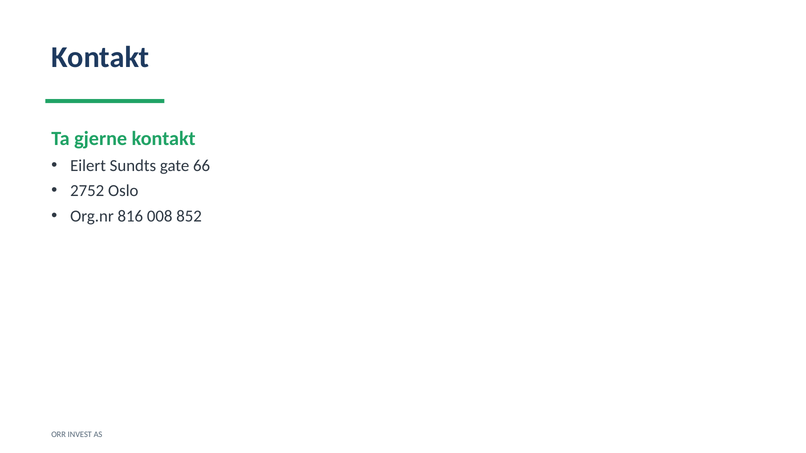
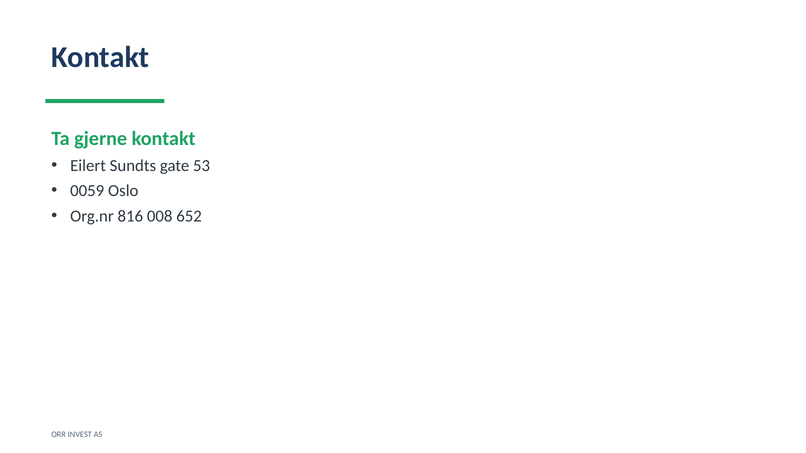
66: 66 -> 53 (202, 166)
2752: 2752 -> 0059 (87, 191)
852: 852 -> 652 (189, 216)
